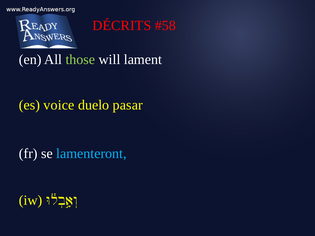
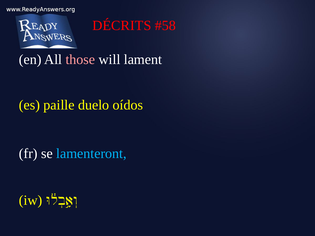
those colour: light green -> pink (80, 59)
voice: voice -> paille (59, 105)
pasar: pasar -> oídos (128, 105)
